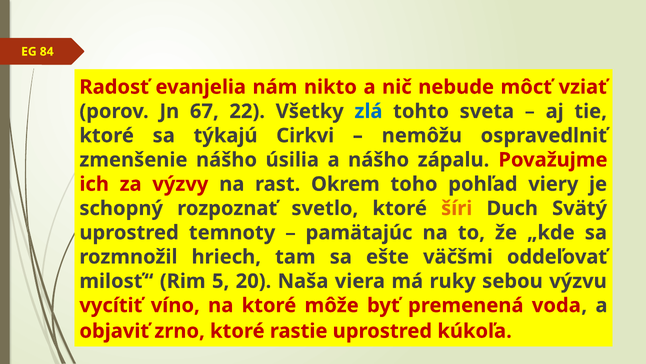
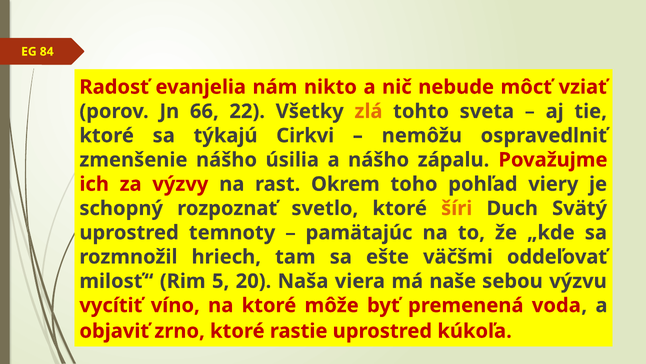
67: 67 -> 66 (204, 111)
zlá colour: blue -> orange (368, 111)
ruky: ruky -> naše (453, 281)
